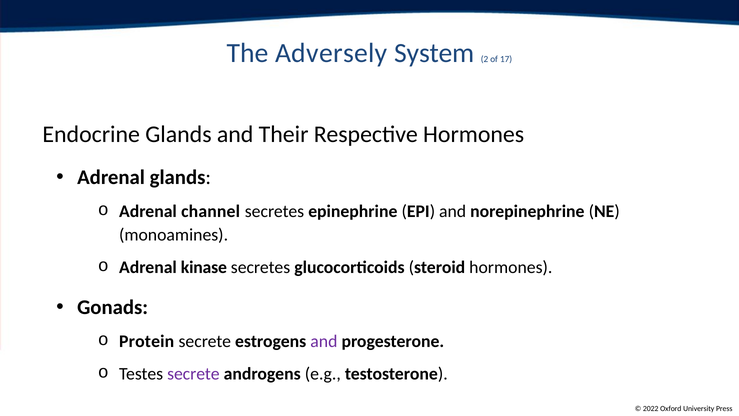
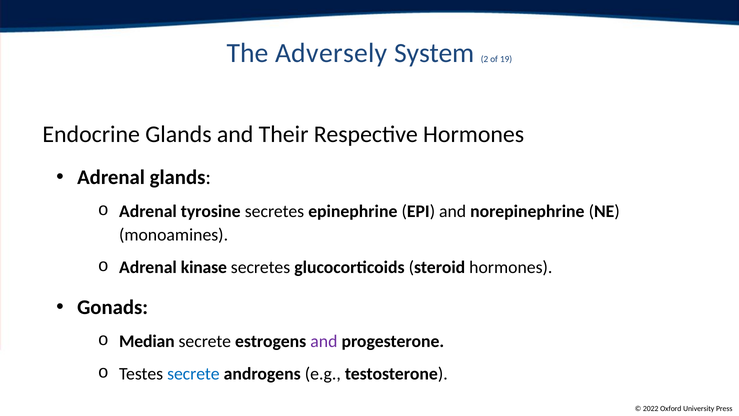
17: 17 -> 19 (506, 59)
channel: channel -> tyrosine (211, 211)
Protein: Protein -> Median (147, 341)
secrete colour: purple -> blue (193, 374)
